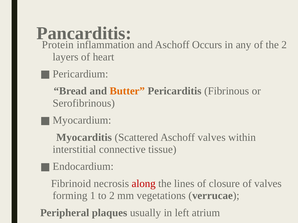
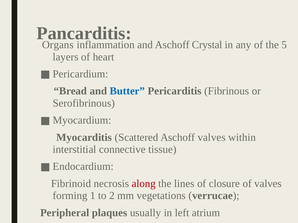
Protein: Protein -> Organs (58, 45)
Occurs: Occurs -> Crystal (207, 45)
the 2: 2 -> 5 (284, 45)
Butter colour: orange -> blue (127, 91)
